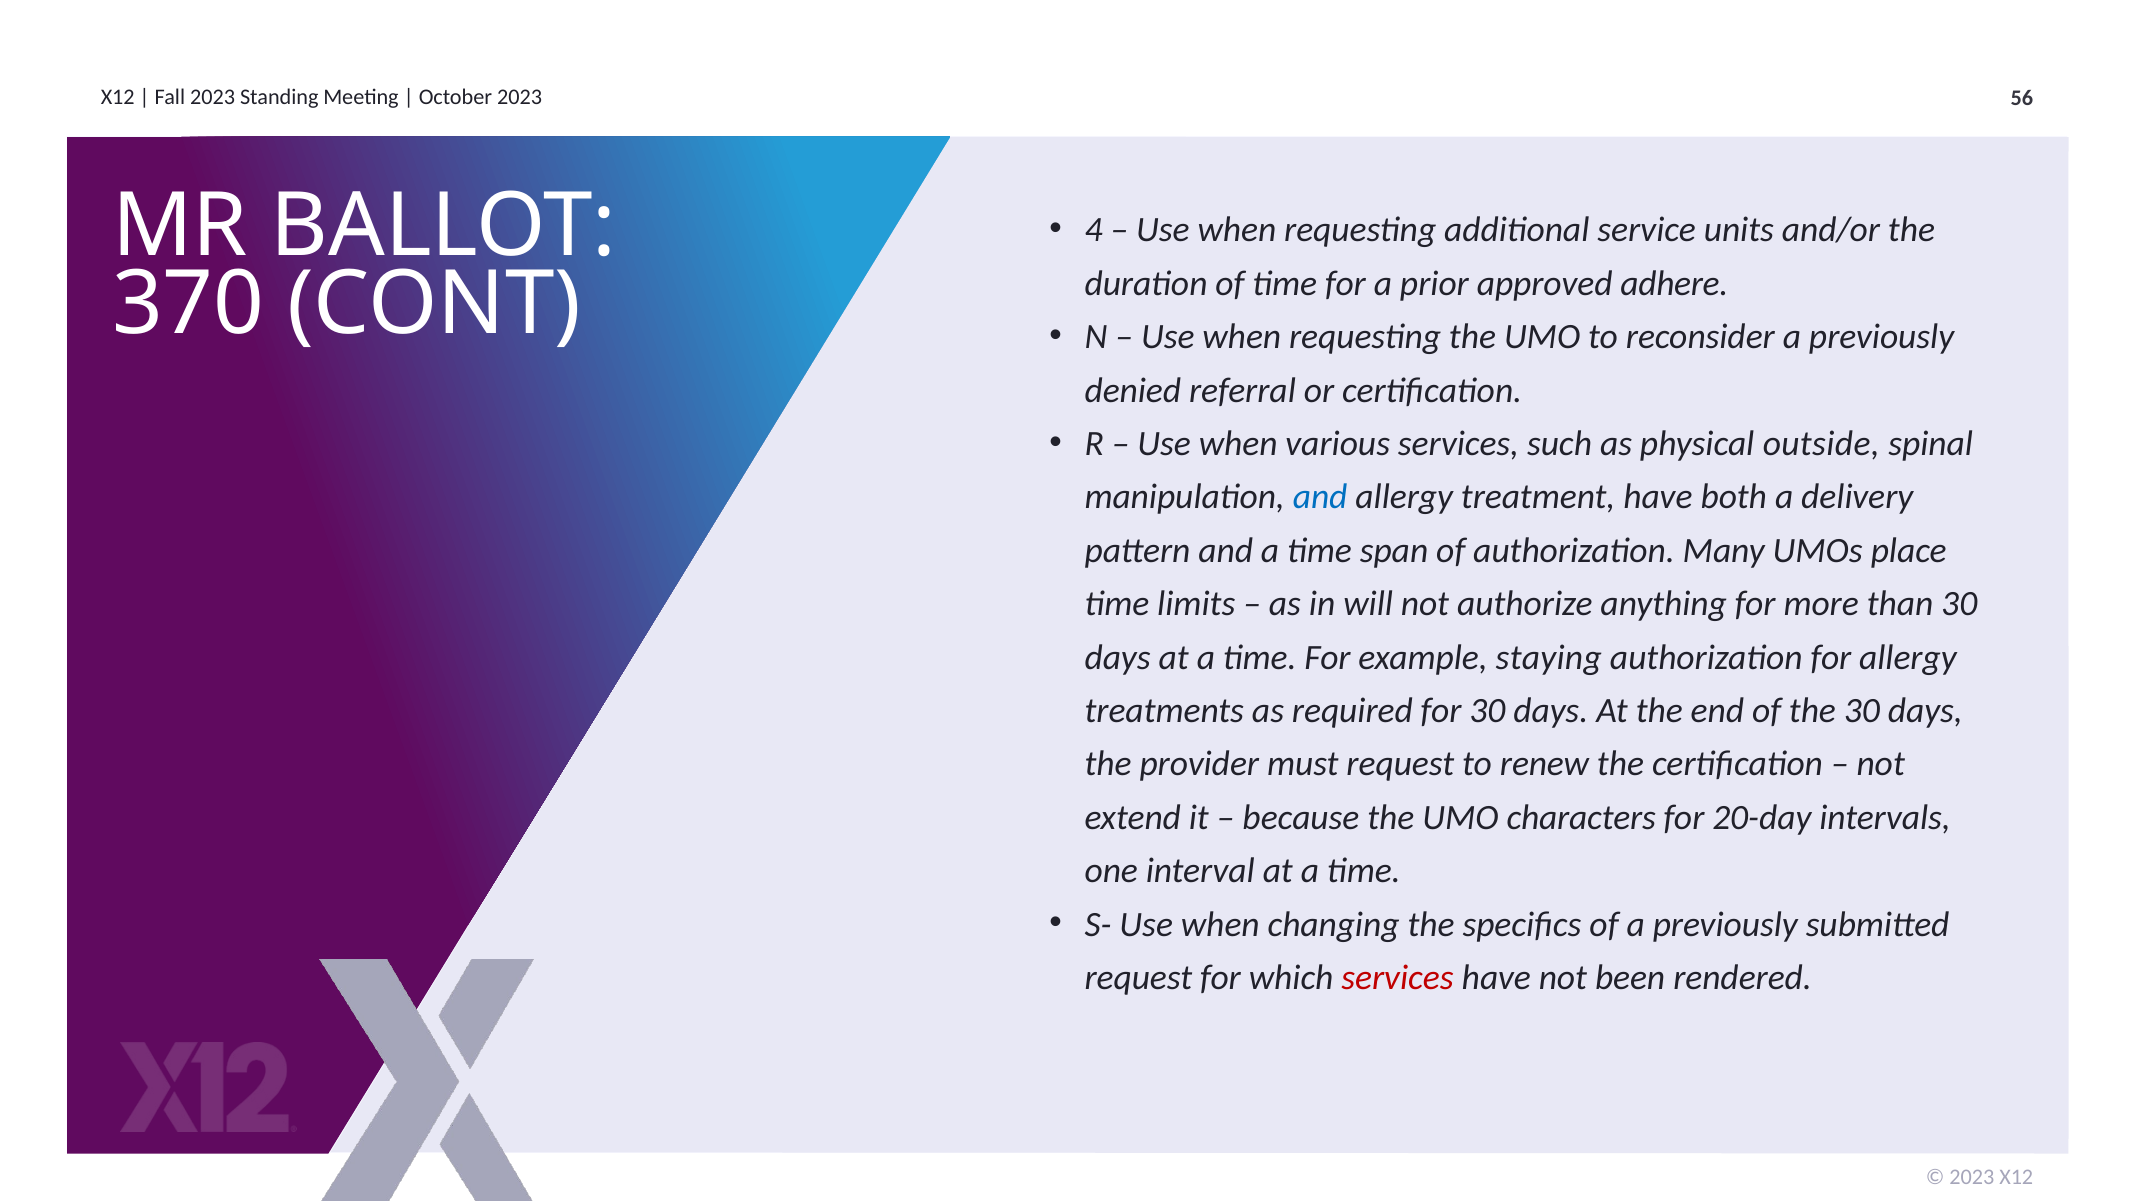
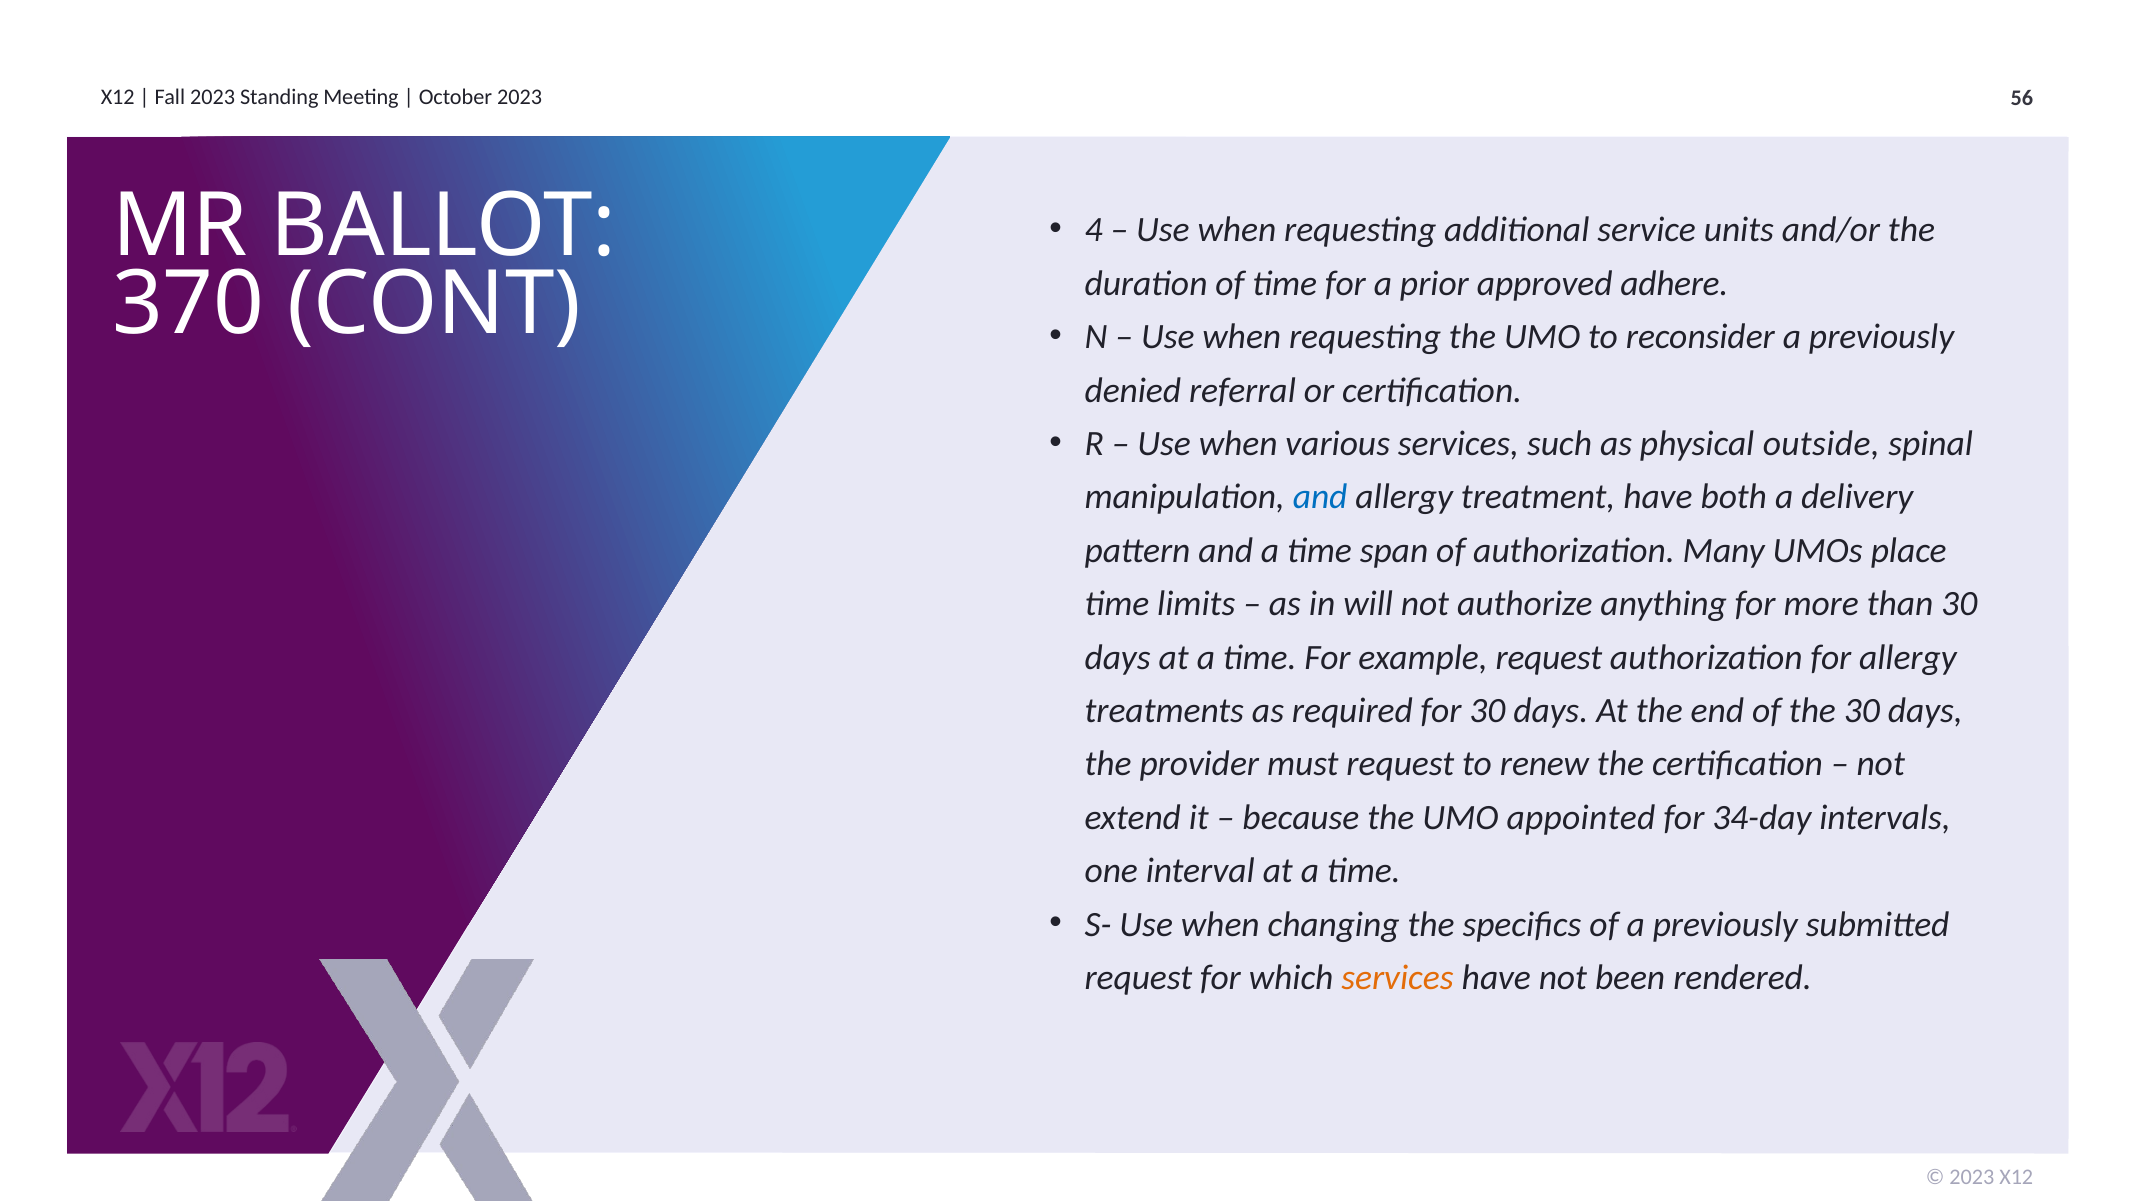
example staying: staying -> request (1549, 657)
characters: characters -> appointed (1581, 817)
20-day: 20-day -> 34-day (1762, 817)
services colour: red -> orange (1398, 977)
